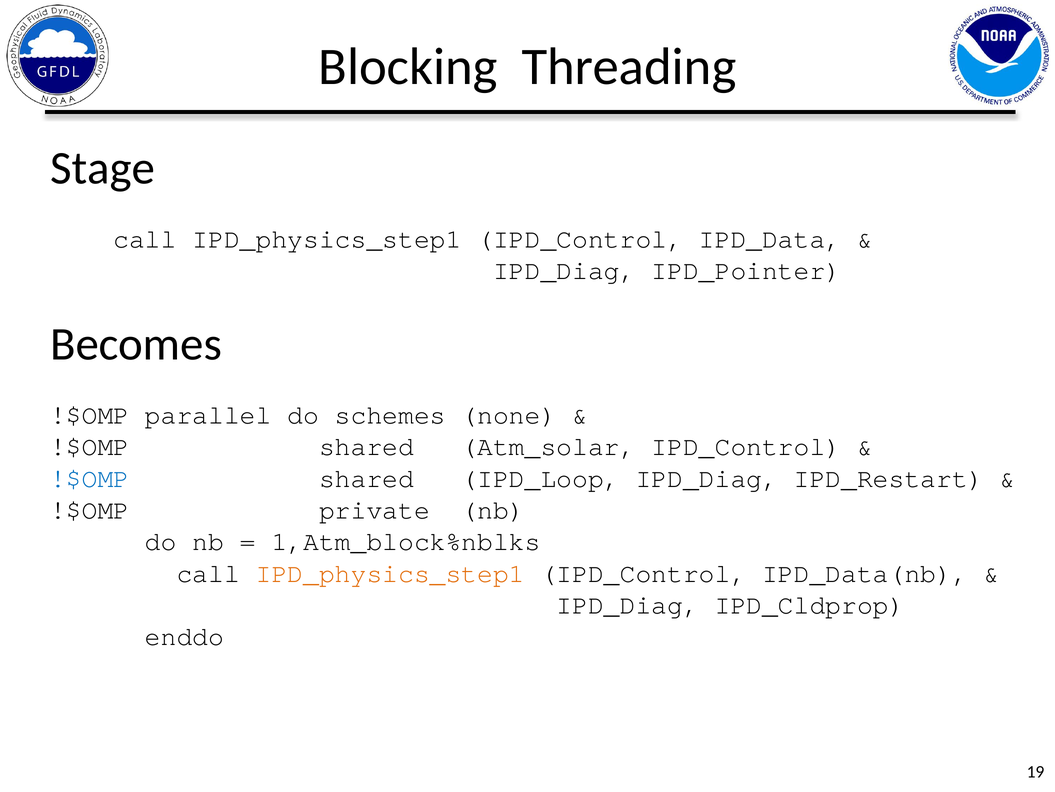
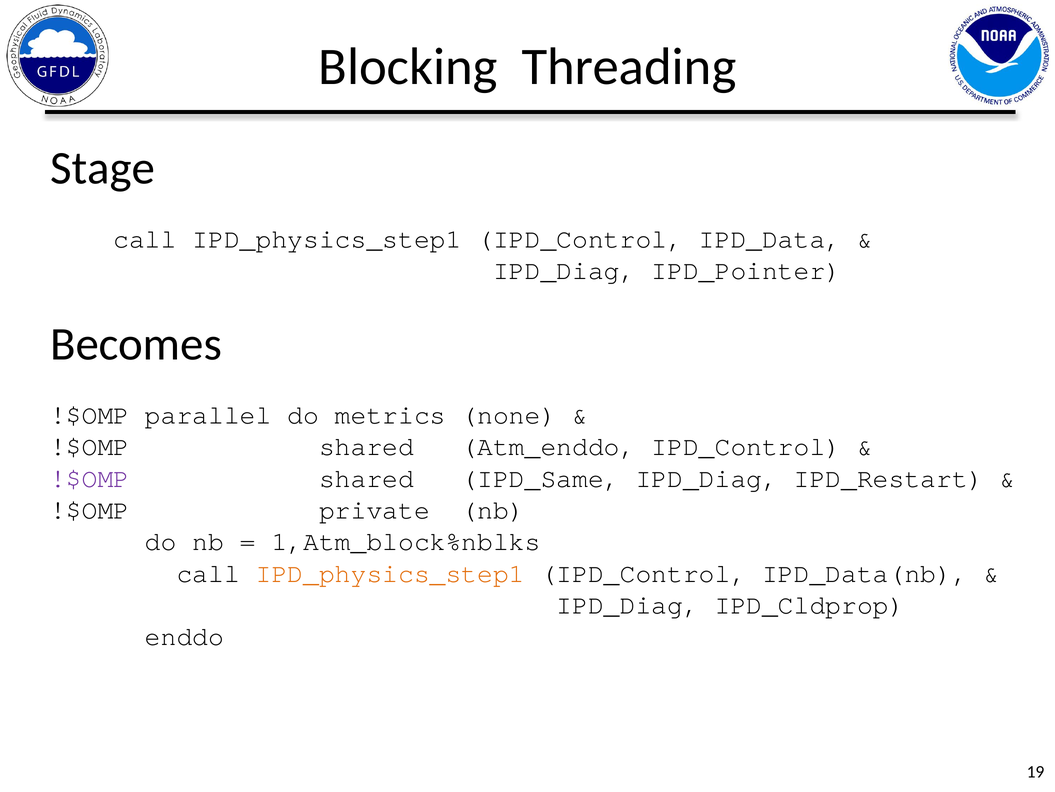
schemes: schemes -> metrics (390, 415)
Atm_solar: Atm_solar -> Atm_enddo (549, 446)
!$OMP colour: blue -> purple (90, 478)
IPD_Loop: IPD_Loop -> IPD_Same (541, 478)
